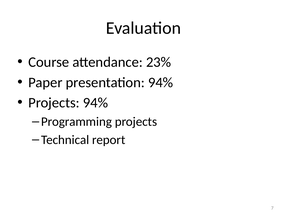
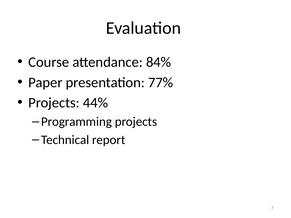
23%: 23% -> 84% (159, 62)
presentation 94%: 94% -> 77% (161, 82)
Projects 94%: 94% -> 44% (95, 103)
